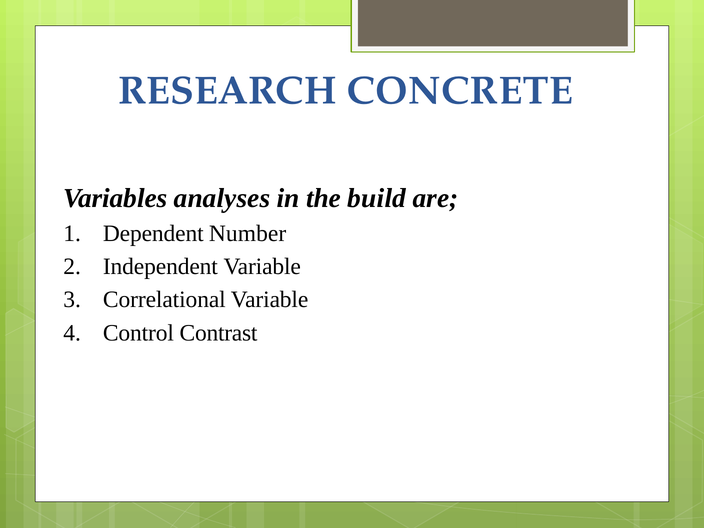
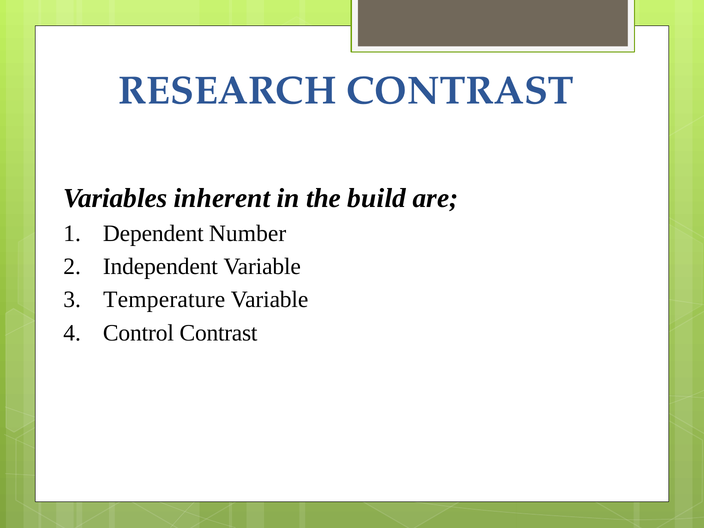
RESEARCH CONCRETE: CONCRETE -> CONTRAST (460, 91)
analyses: analyses -> inherent (222, 198)
Correlational: Correlational -> Temperature (164, 300)
